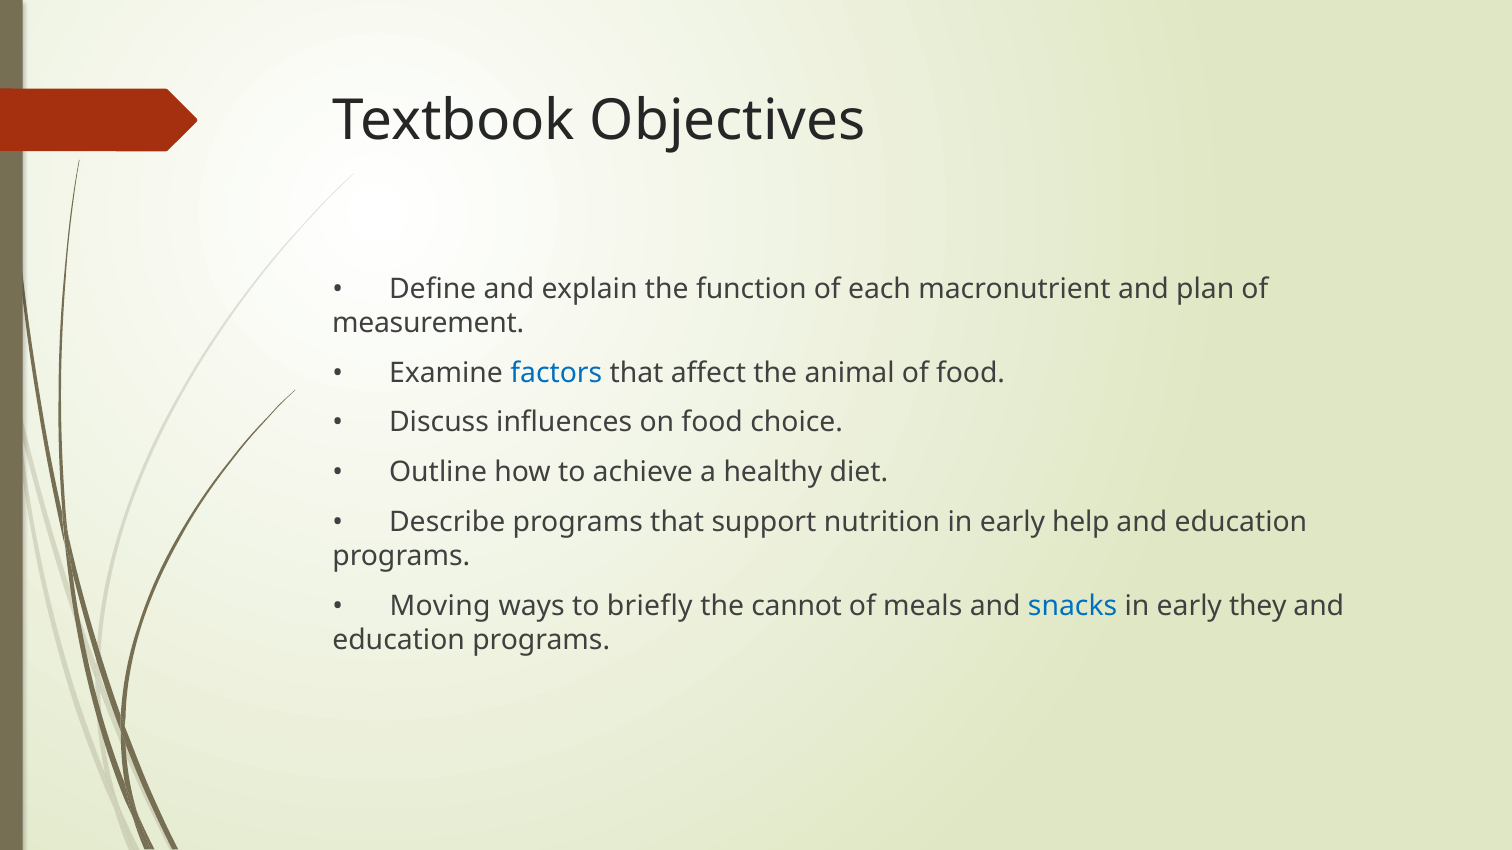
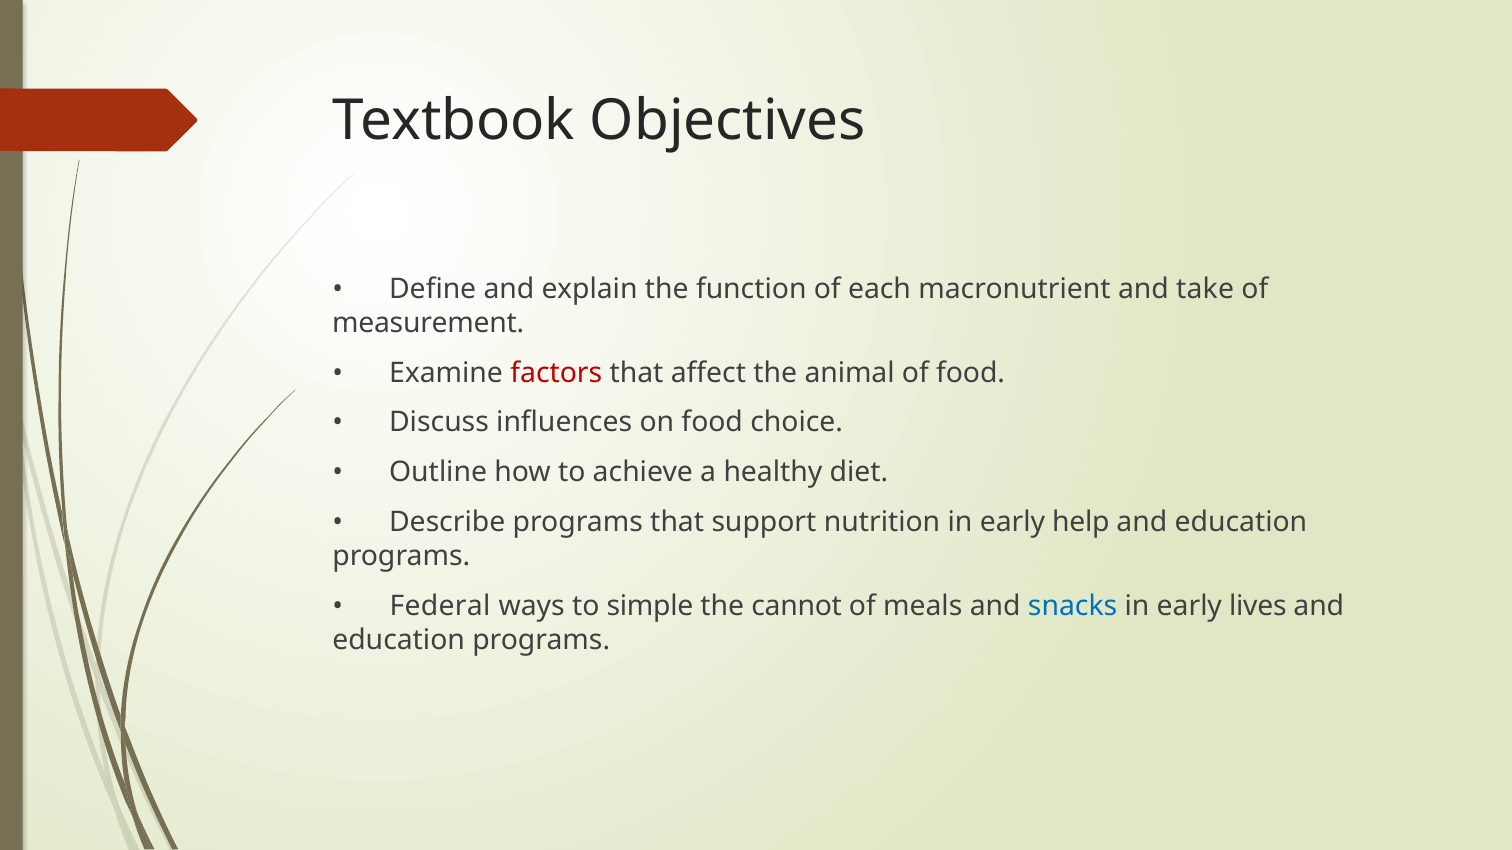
plan: plan -> take (1205, 289)
factors colour: blue -> red (556, 373)
Moving: Moving -> Federal (440, 606)
briefly: briefly -> simple (650, 606)
they: they -> lives (1258, 606)
